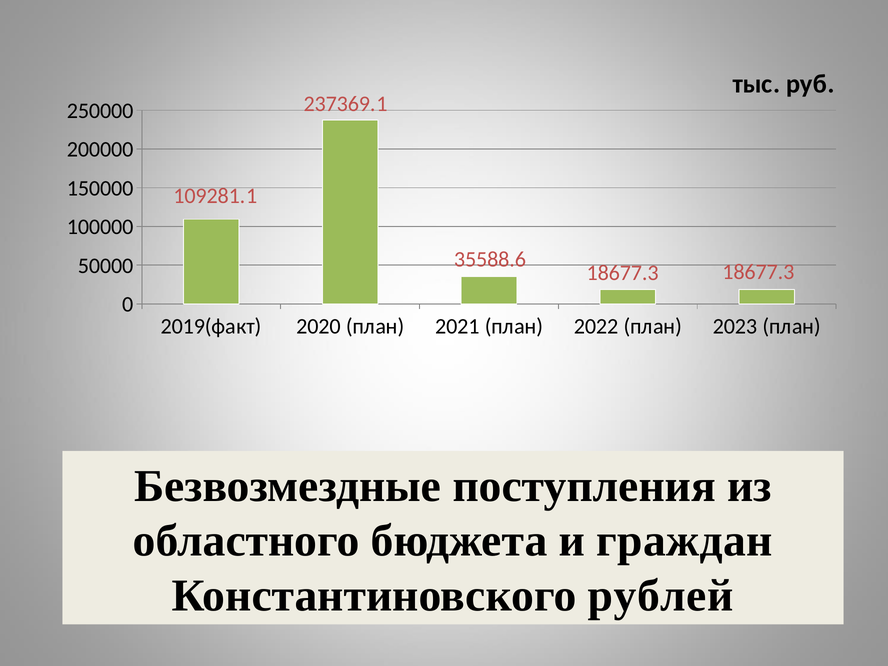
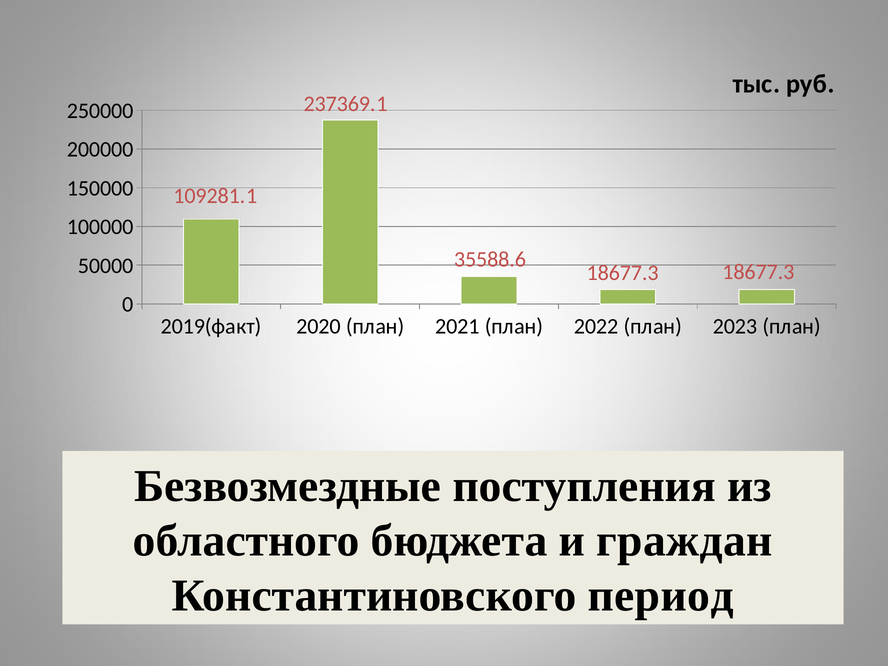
рублей: рублей -> период (661, 596)
